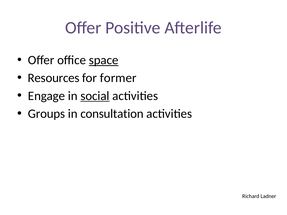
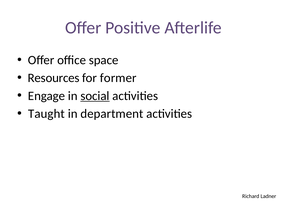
space underline: present -> none (104, 60)
Groups: Groups -> Taught (46, 114)
consultation: consultation -> department (112, 114)
